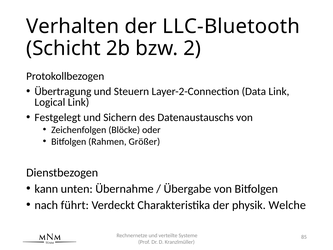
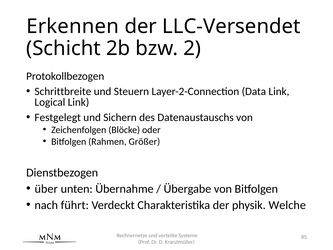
Verhalten: Verhalten -> Erkennen (73, 26)
LLC-Bluetooth: LLC-Bluetooth -> LLC-Versendet (231, 26)
Übertragung: Übertragung -> Schrittbreite (63, 91)
kann: kann -> über (46, 189)
